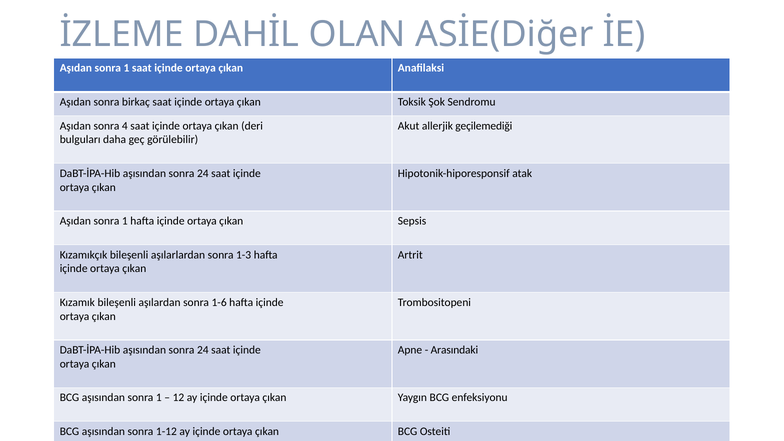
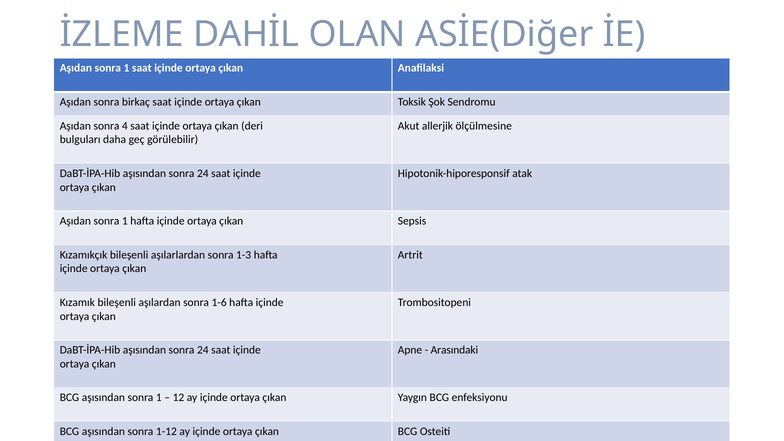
geçilemediği: geçilemediği -> ölçülmesine (484, 126)
